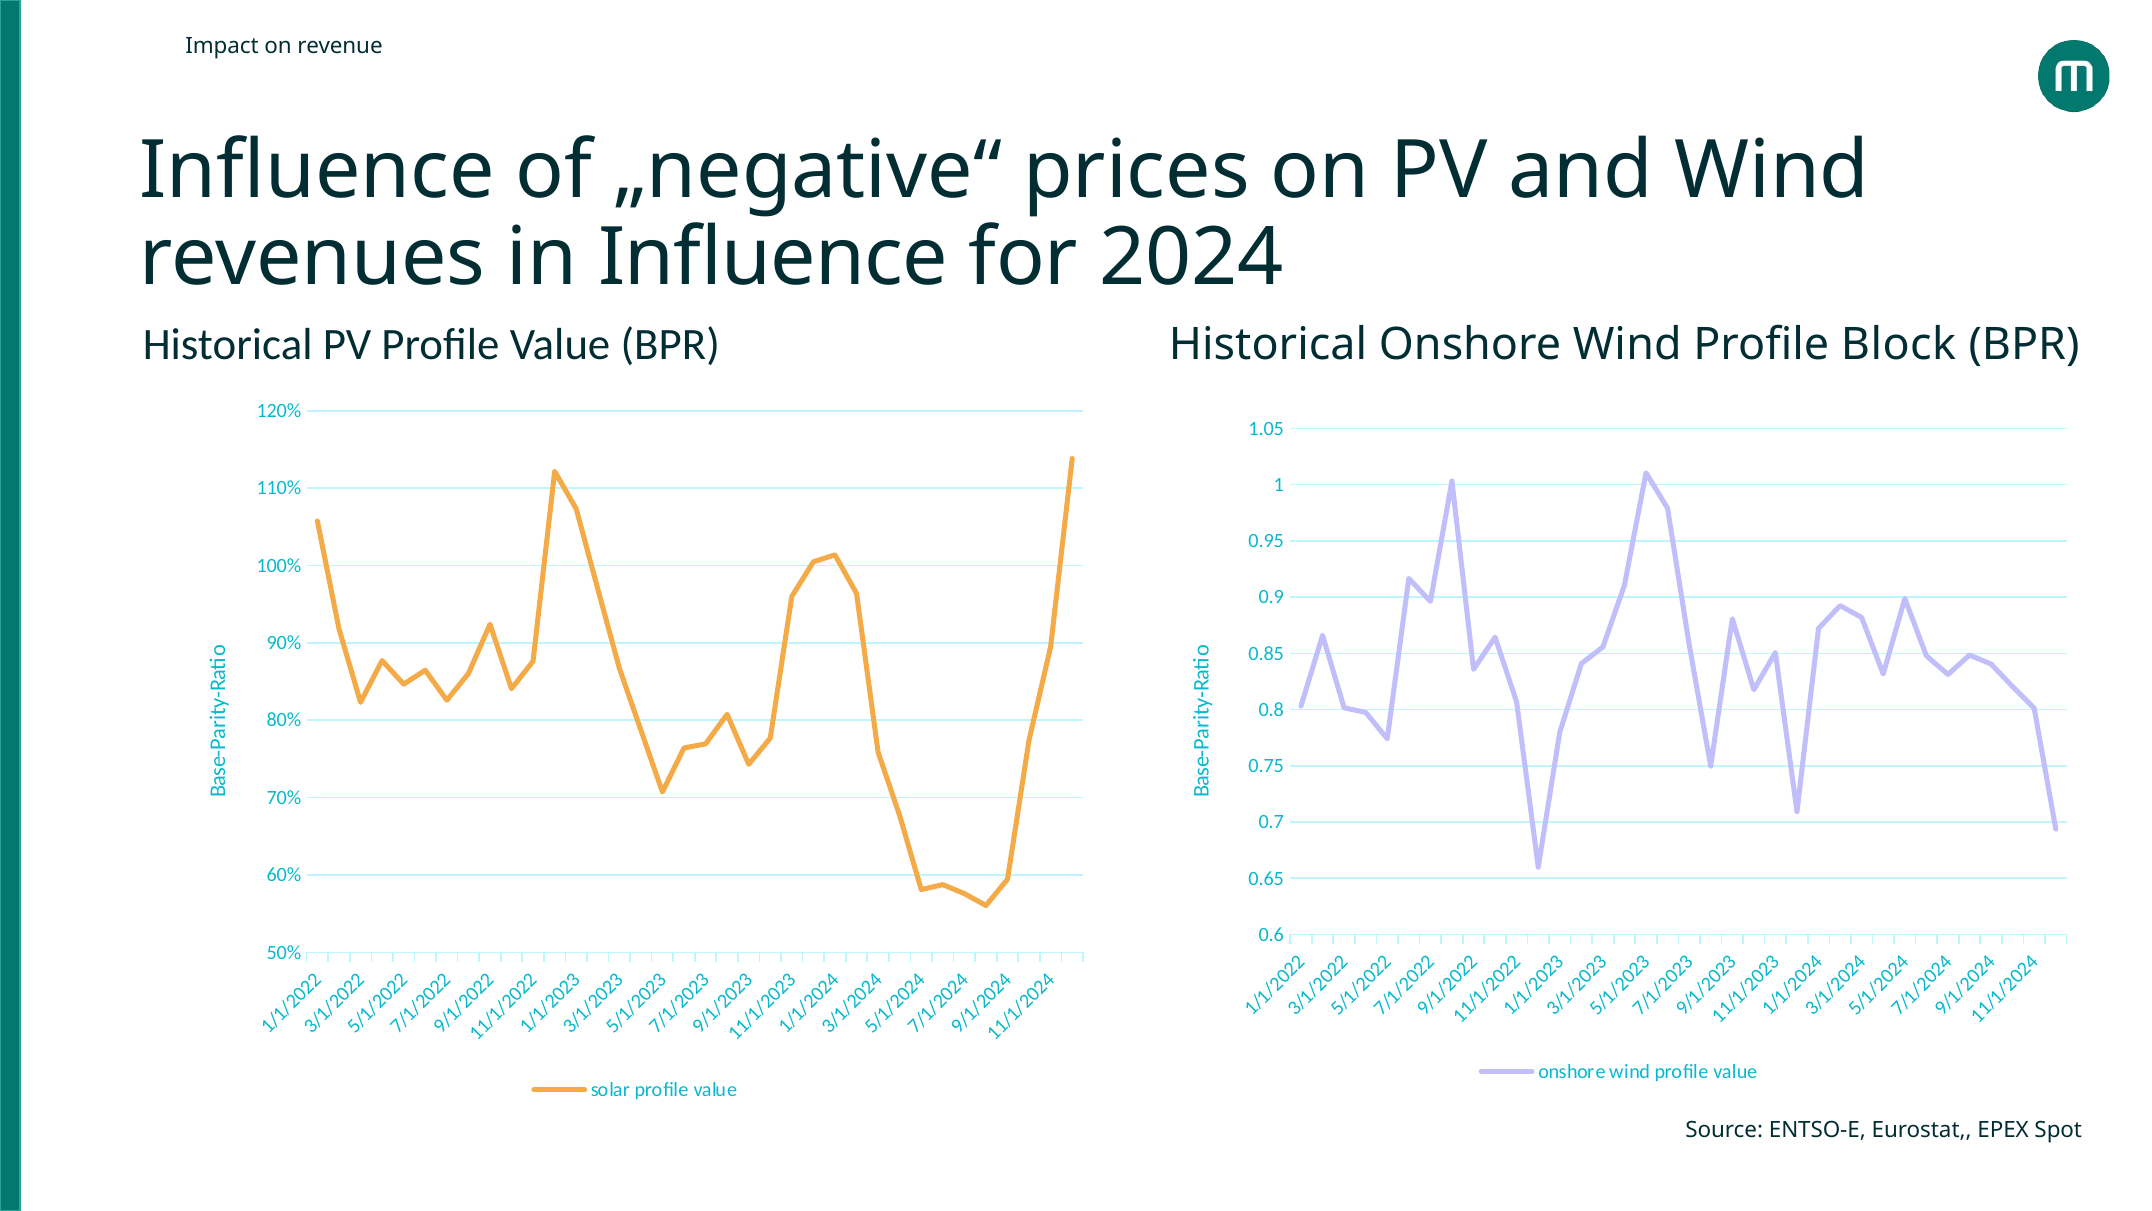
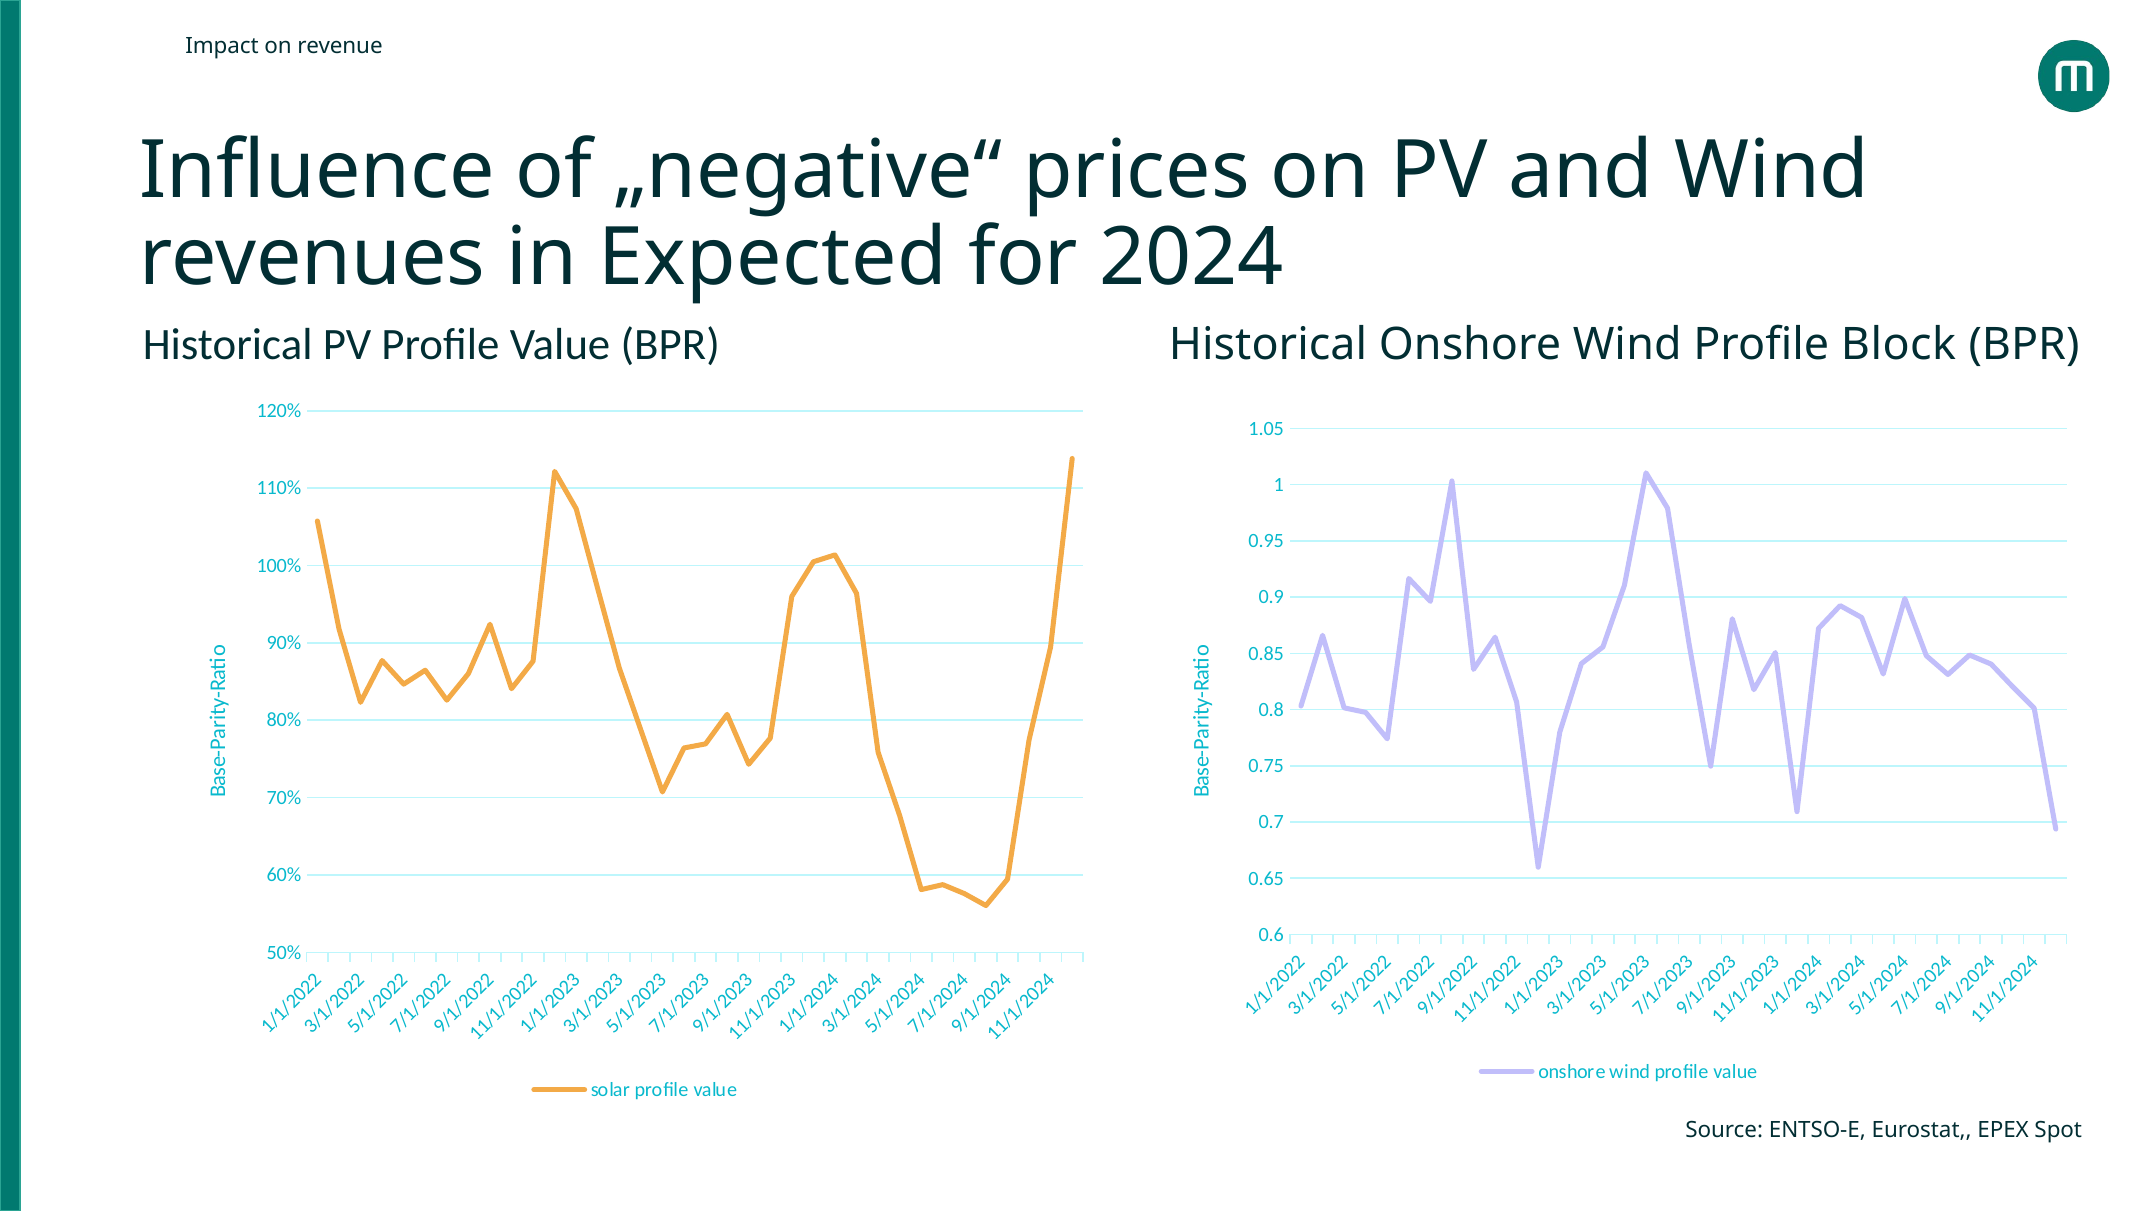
in Influence: Influence -> Expected (772, 258)
